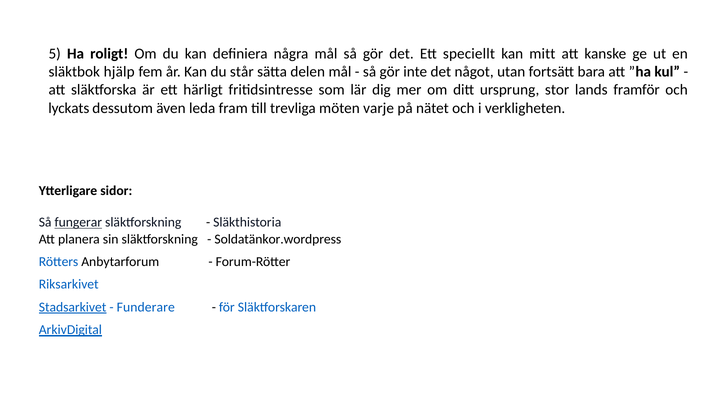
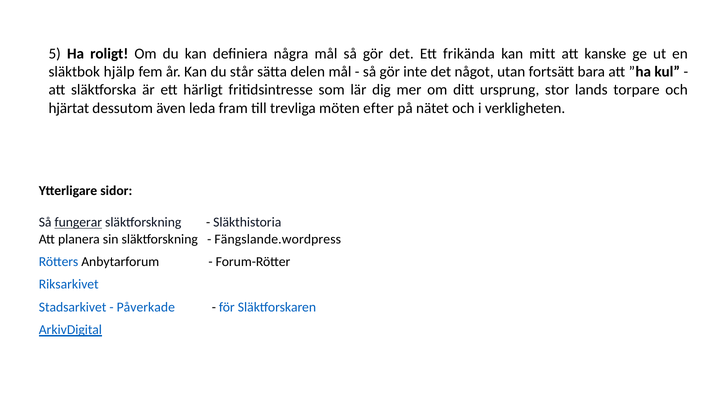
speciellt: speciellt -> frikända (469, 54)
framför: framför -> torpare (637, 90)
lyckats: lyckats -> hjärtat (69, 108)
varje: varje -> efter (379, 108)
Soldatänkor.wordpress: Soldatänkor.wordpress -> Fängslande.wordpress (278, 239)
Stadsarkivet underline: present -> none (73, 307)
Funderare: Funderare -> Påverkade (146, 307)
